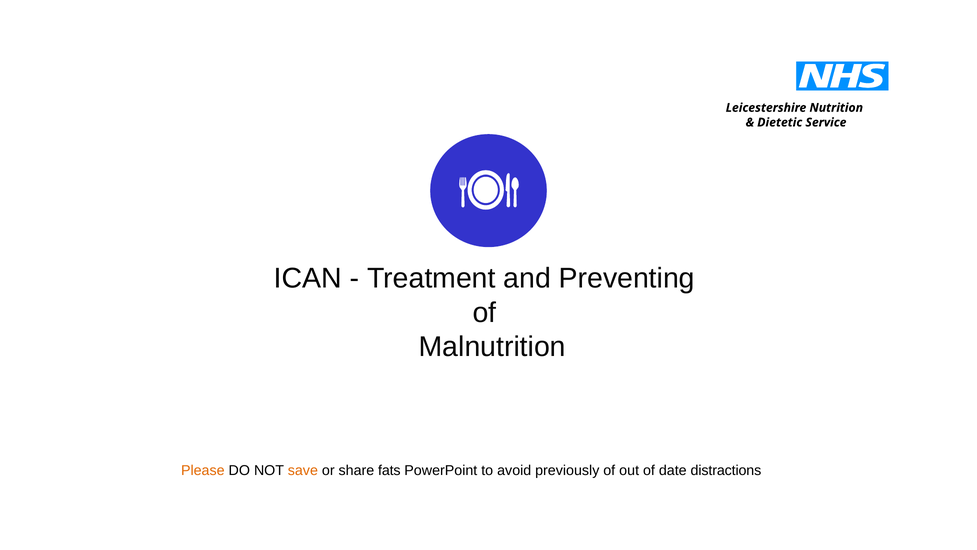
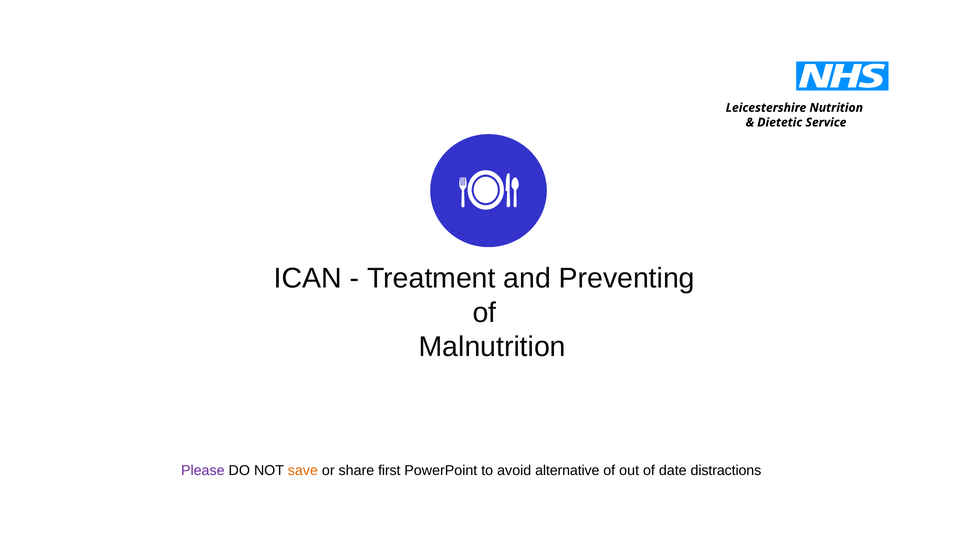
Please colour: orange -> purple (203, 470)
fats: fats -> first (389, 470)
previously: previously -> alternative (567, 470)
